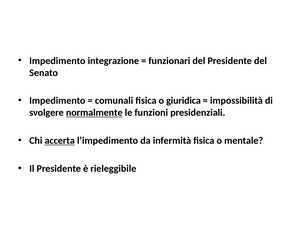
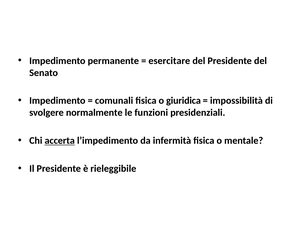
integrazione: integrazione -> permanente (113, 61)
funzionari: funzionari -> esercitare (169, 61)
normalmente underline: present -> none (94, 113)
